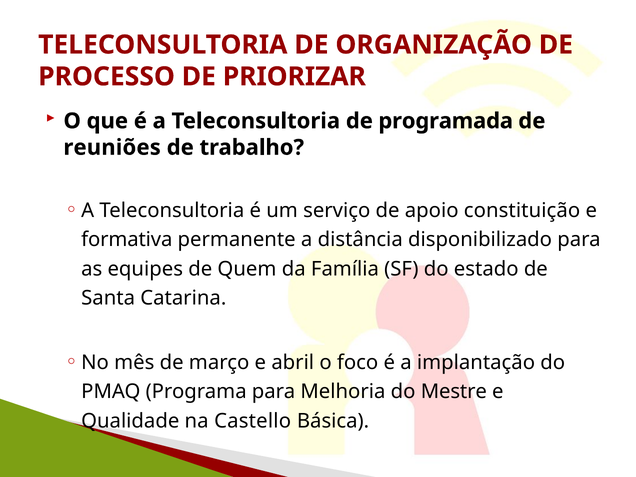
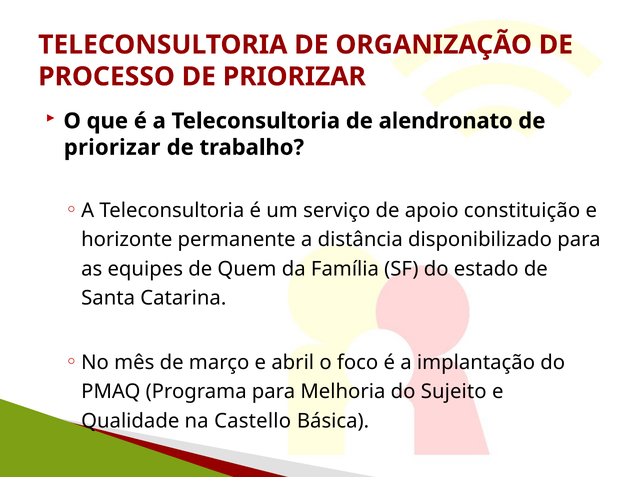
programada: programada -> alendronato (446, 121)
reuniões: reuniões -> priorizar (112, 147)
formativa: formativa -> horizonte (127, 240)
Mestre: Mestre -> Sujeito (454, 392)
